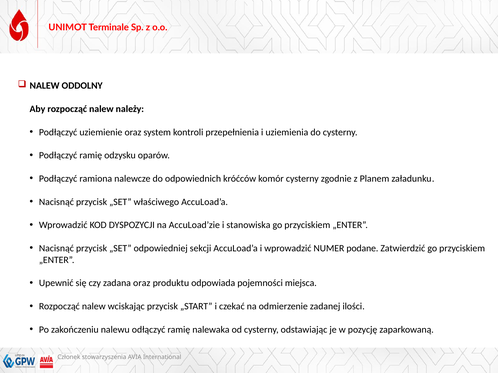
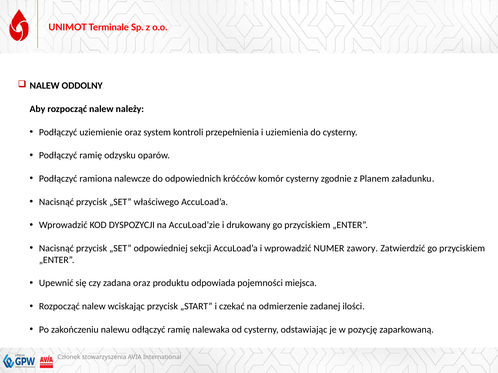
stanowiska: stanowiska -> drukowany (248, 225)
podane: podane -> zawory (362, 249)
